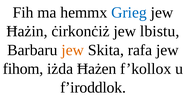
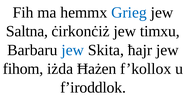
Ħażin: Ħażin -> Saltna (27, 31)
lbistu: lbistu -> timxu (160, 31)
jew colour: orange -> blue (73, 50)
rafa: rafa -> ħajr (140, 50)
